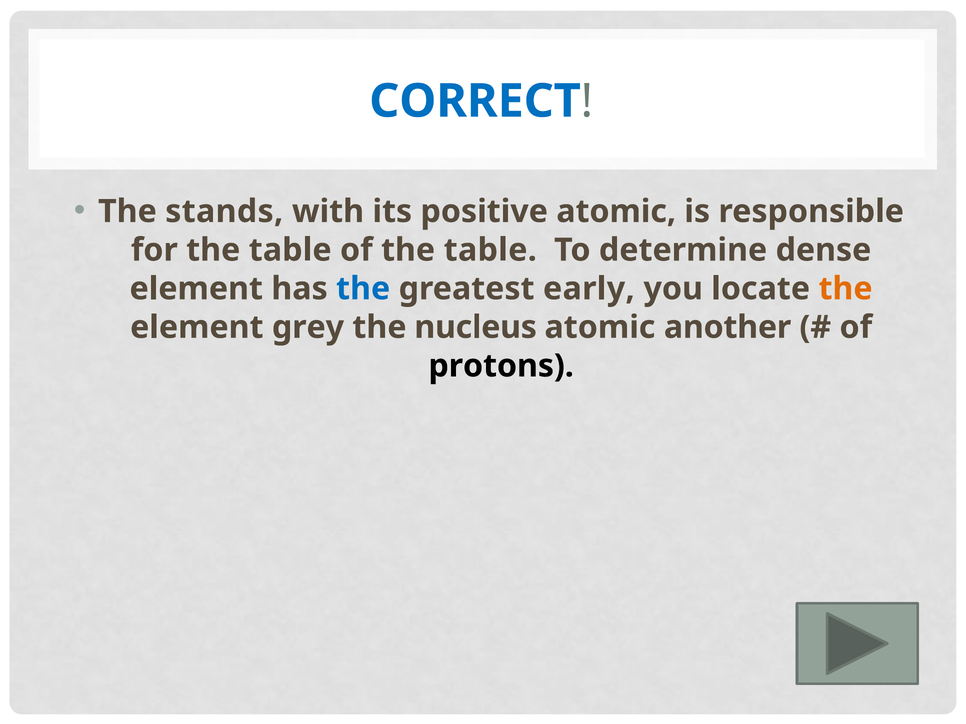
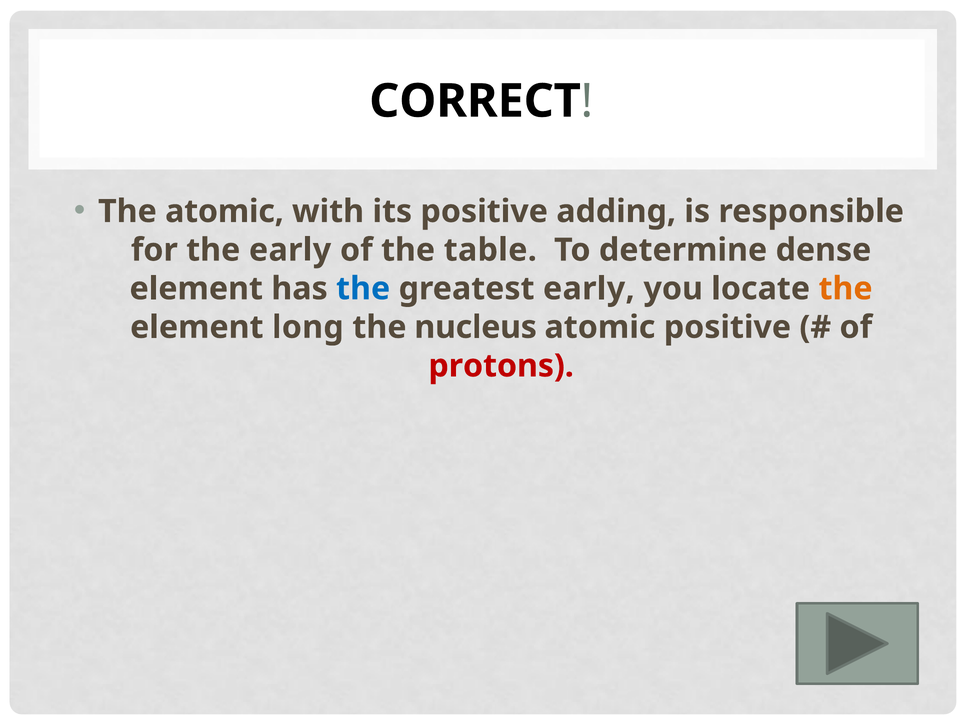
CORRECT colour: blue -> black (475, 101)
The stands: stands -> atomic (224, 212)
positive atomic: atomic -> adding (616, 212)
for the table: table -> early (290, 250)
grey: grey -> long (308, 327)
atomic another: another -> positive (727, 327)
protons colour: black -> red (501, 366)
